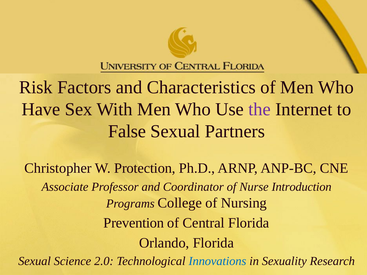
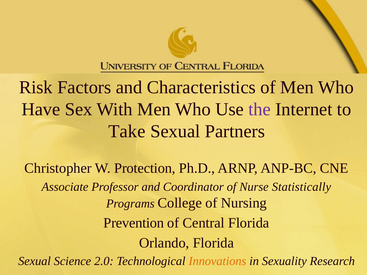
False: False -> Take (127, 132)
Introduction: Introduction -> Statistically (301, 187)
Innovations colour: blue -> orange (217, 261)
